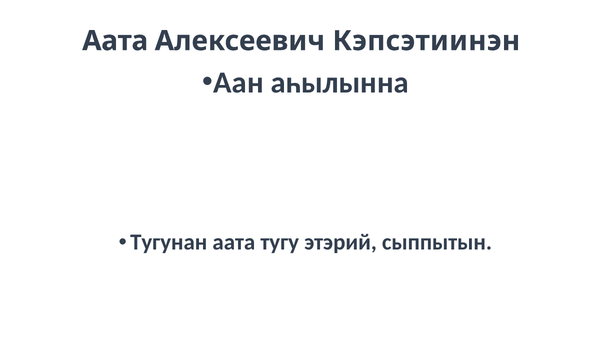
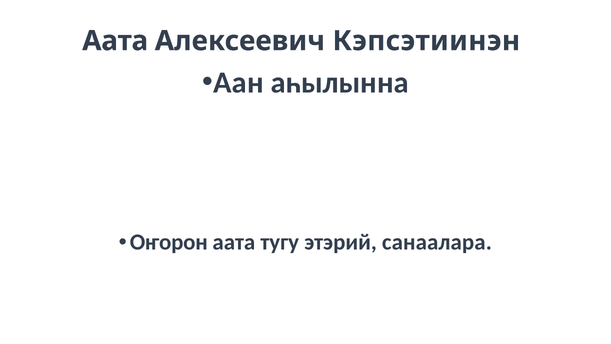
Тугунан: Тугунан -> Оҥорон (169, 242)
сыппытын: сыппытын -> санаалара (437, 242)
